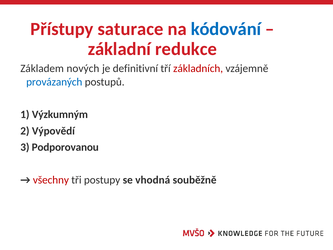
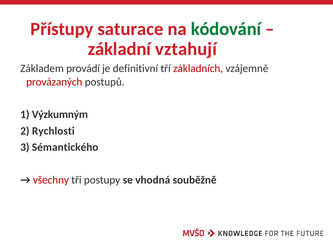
kódování colour: blue -> green (226, 29)
redukce: redukce -> vztahují (186, 49)
nových: nových -> provádí (83, 68)
provázaných colour: blue -> red (54, 82)
Výpovědí: Výpovědí -> Rychlosti (53, 131)
Podporovanou: Podporovanou -> Sémantického (65, 147)
